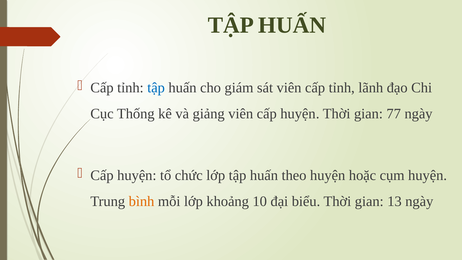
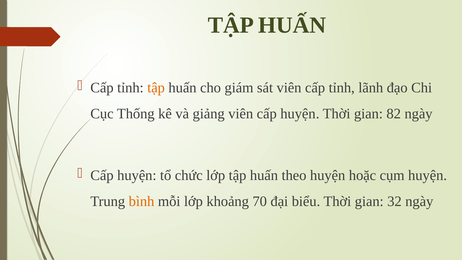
tập colour: blue -> orange (156, 88)
77: 77 -> 82 (394, 114)
10: 10 -> 70 (260, 201)
13: 13 -> 32 (394, 201)
